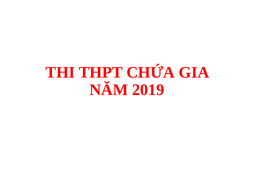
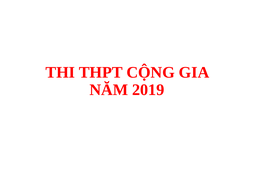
CHỨA: CHỨA -> CỘNG (151, 73)
